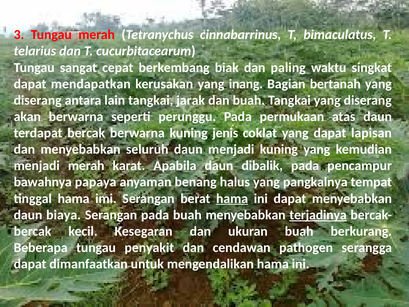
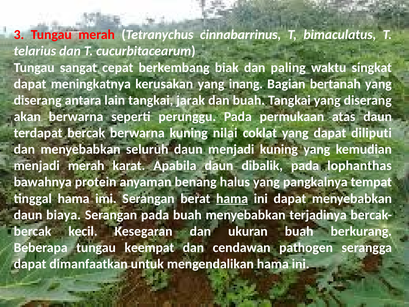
mendapatkan: mendapatkan -> meningkatnya (91, 84)
jenis: jenis -> nilai (225, 133)
lapisan: lapisan -> diliputi (371, 133)
pencampur: pencampur -> lophanthas (360, 166)
papaya: papaya -> protein (96, 182)
terjadinya underline: present -> none (318, 215)
penyakit: penyakit -> keempat (149, 247)
